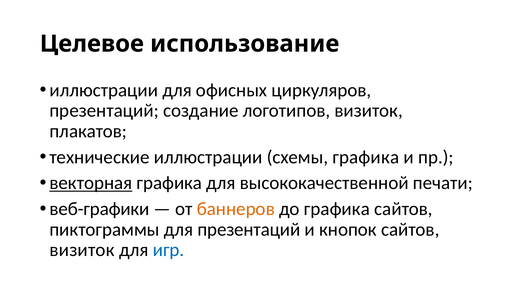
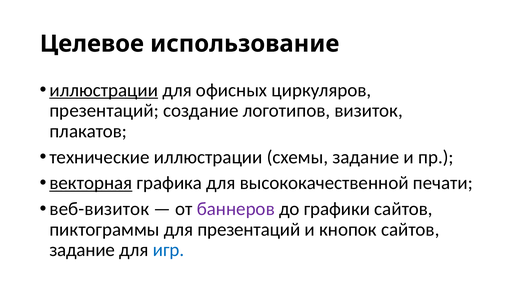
иллюстрации underline: none -> present (104, 90)
схемы графика: графика -> задание (366, 157)
веб-графики: веб-графики -> веб-визиток (99, 209)
баннеров colour: orange -> purple (236, 209)
до графика: графика -> графики (337, 209)
визиток: визиток -> задание (82, 250)
